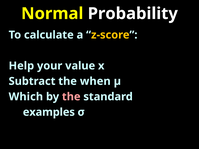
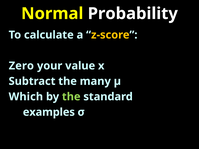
Help: Help -> Zero (21, 66)
when: when -> many (95, 81)
the colour: pink -> light green (71, 97)
